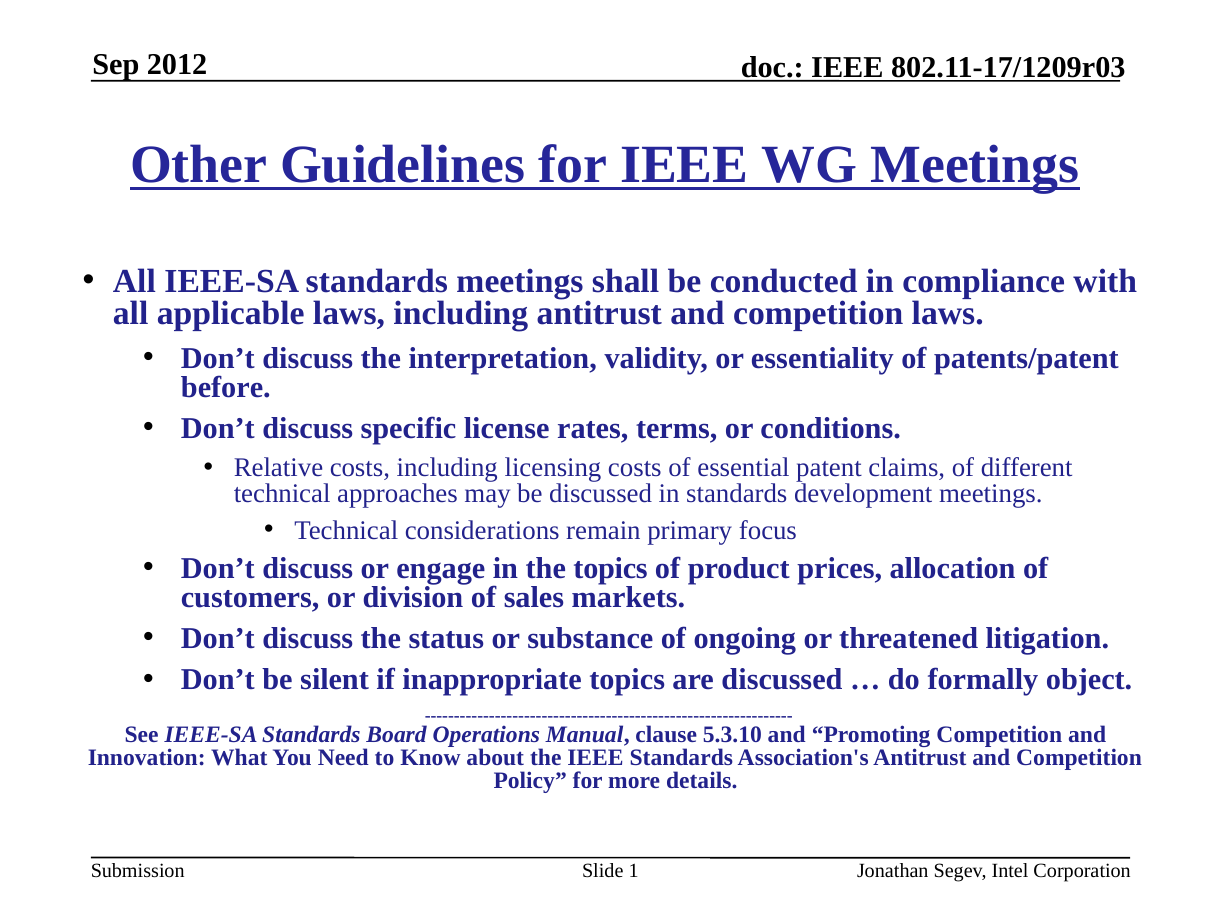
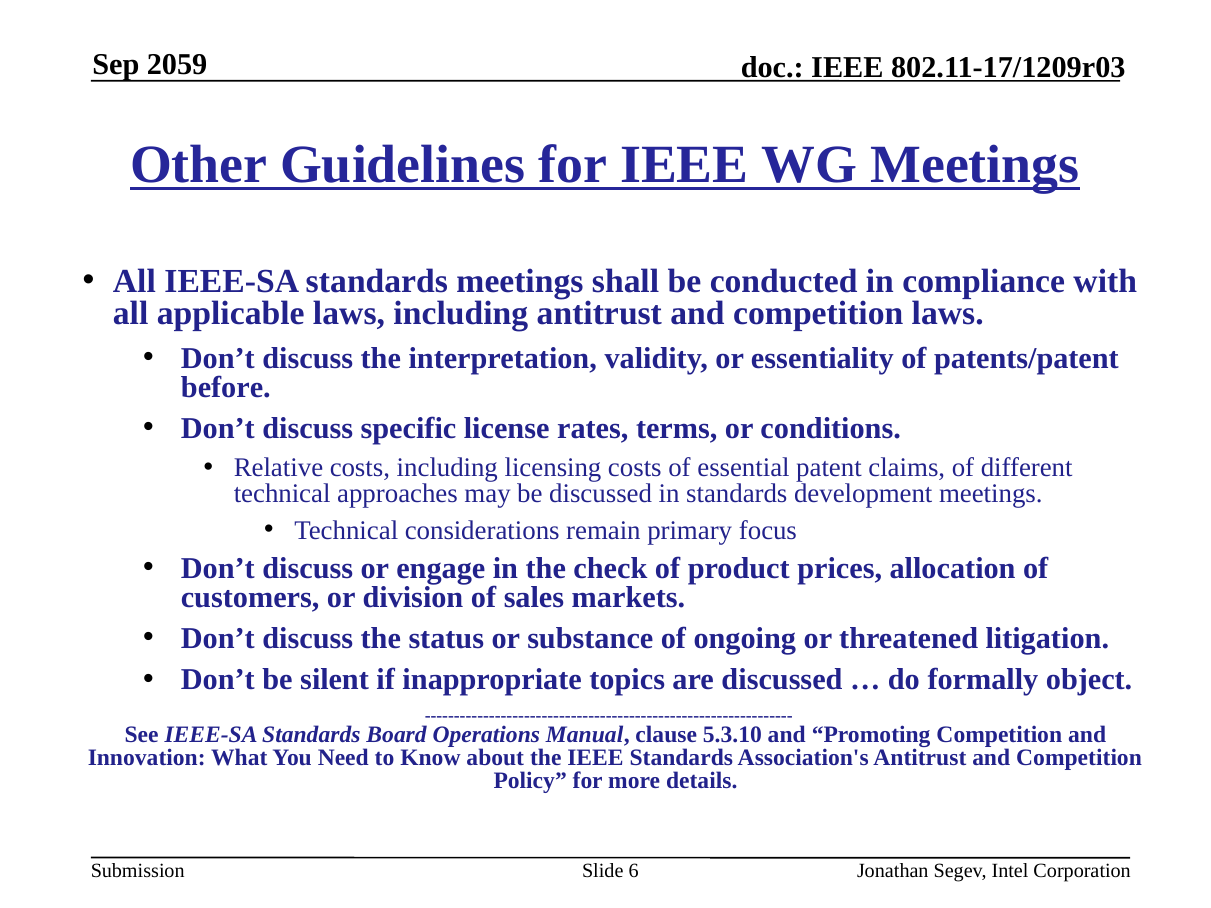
2012: 2012 -> 2059 (177, 64)
the topics: topics -> check (610, 569)
1: 1 -> 6 (634, 871)
